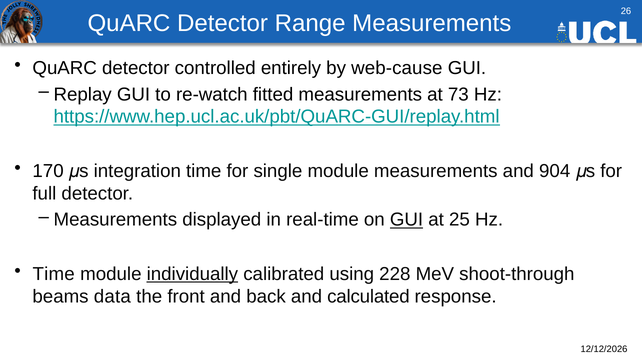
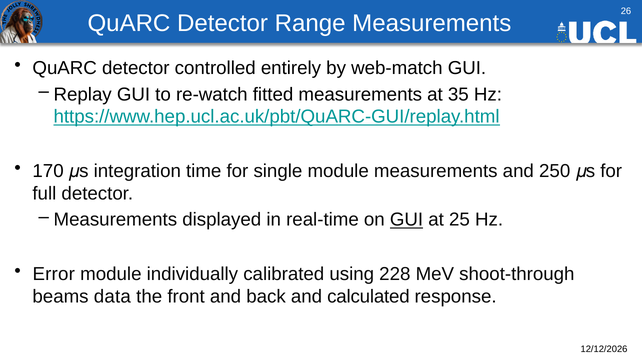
web-cause: web-cause -> web-match (397, 68)
73: 73 -> 35 (458, 94)
904: 904 -> 250 (555, 171)
Time: Time -> Error (54, 274)
individually underline: present -> none (192, 274)
